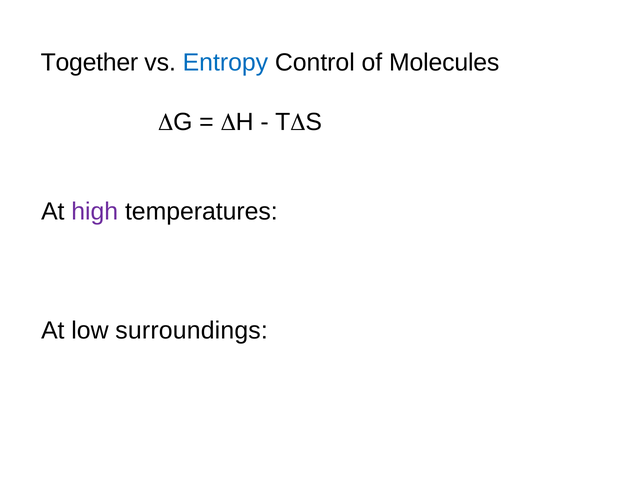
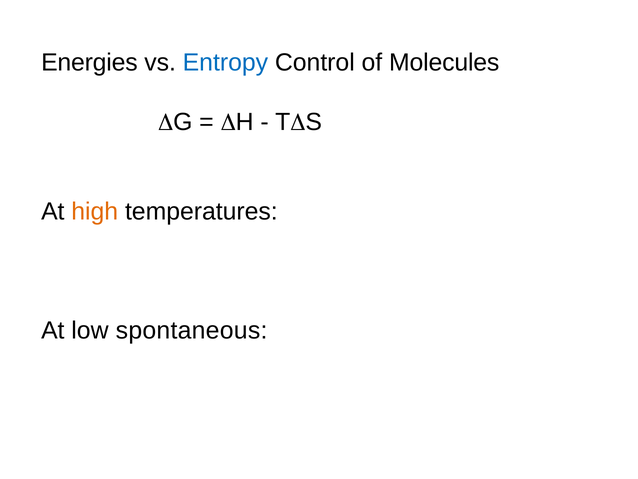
Together: Together -> Energies (89, 62)
high colour: purple -> orange (95, 211)
surroundings: surroundings -> spontaneous (192, 330)
